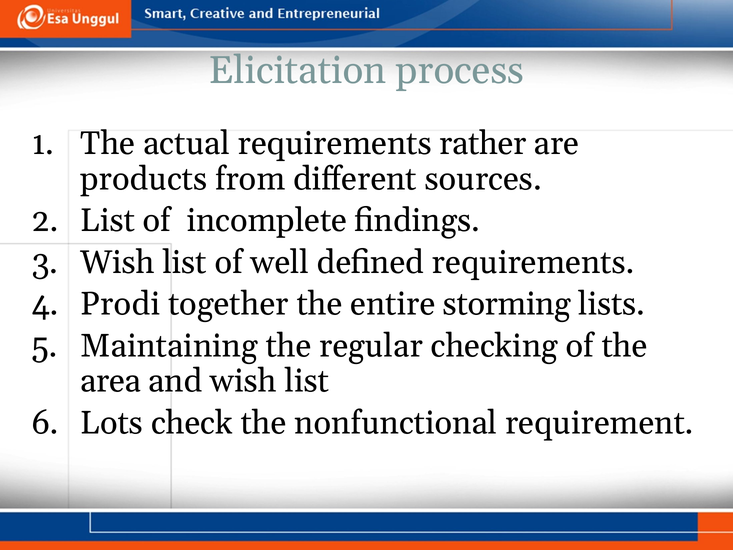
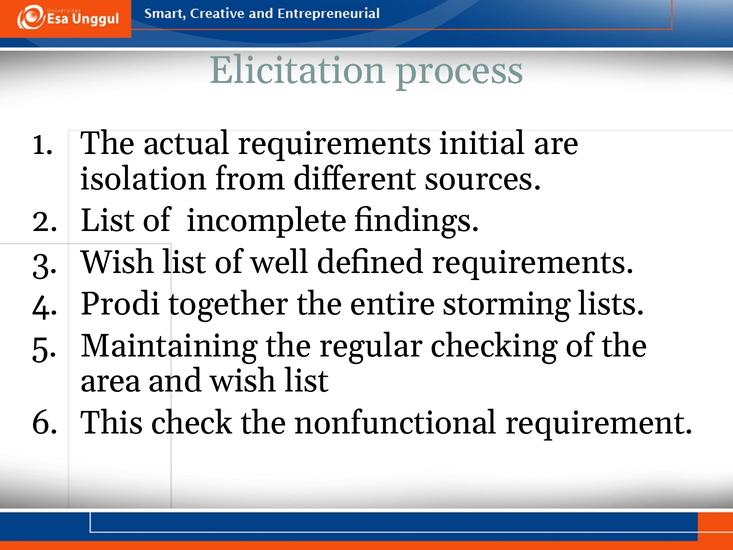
rather: rather -> initial (482, 143)
products: products -> isolation (144, 179)
Lots: Lots -> This (112, 423)
